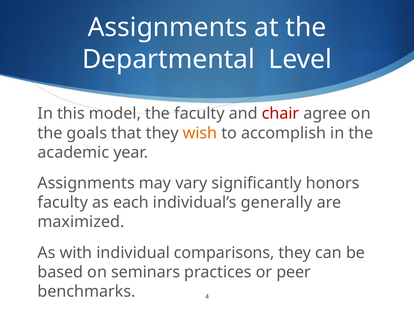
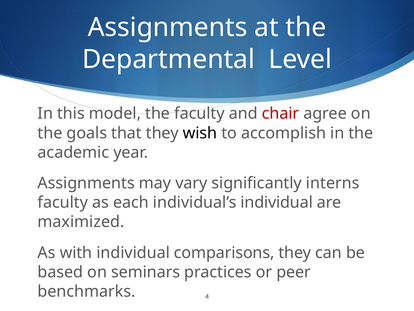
wish colour: orange -> black (200, 133)
honors: honors -> interns (333, 183)
individual’s generally: generally -> individual (277, 202)
